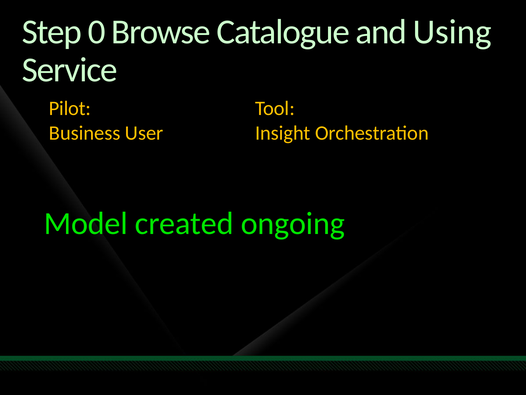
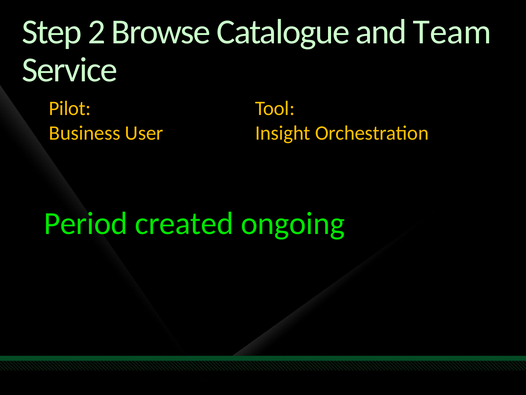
0: 0 -> 2 (97, 32)
Using: Using -> Team (452, 32)
Model: Model -> Period (86, 223)
